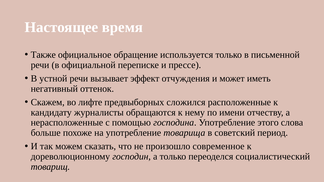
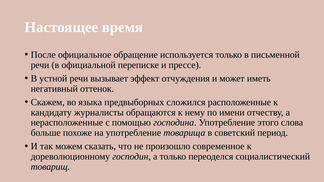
Также: Также -> После (43, 55)
лифте: лифте -> языка (90, 102)
